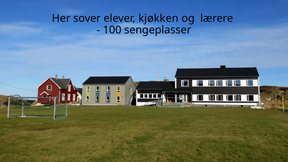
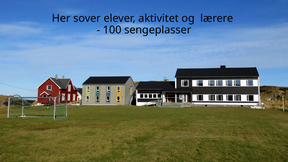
kjøkken: kjøkken -> aktivitet (159, 18)
